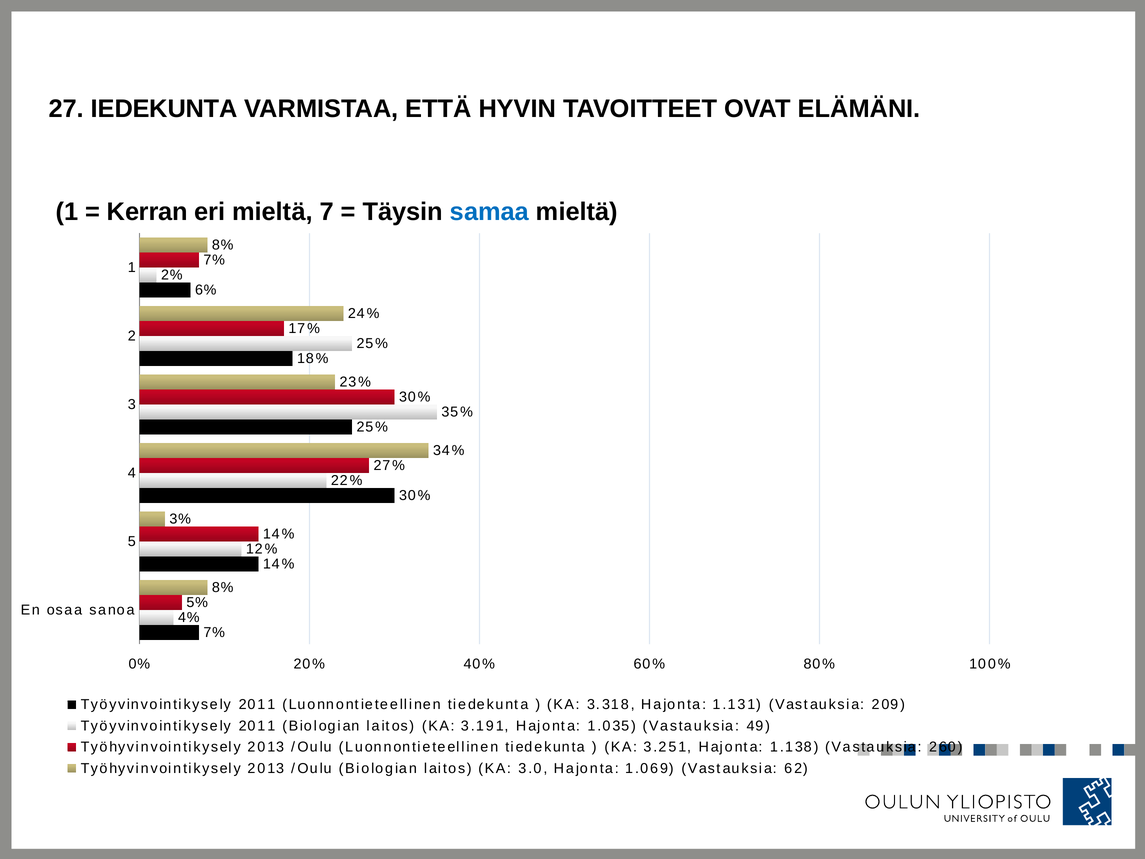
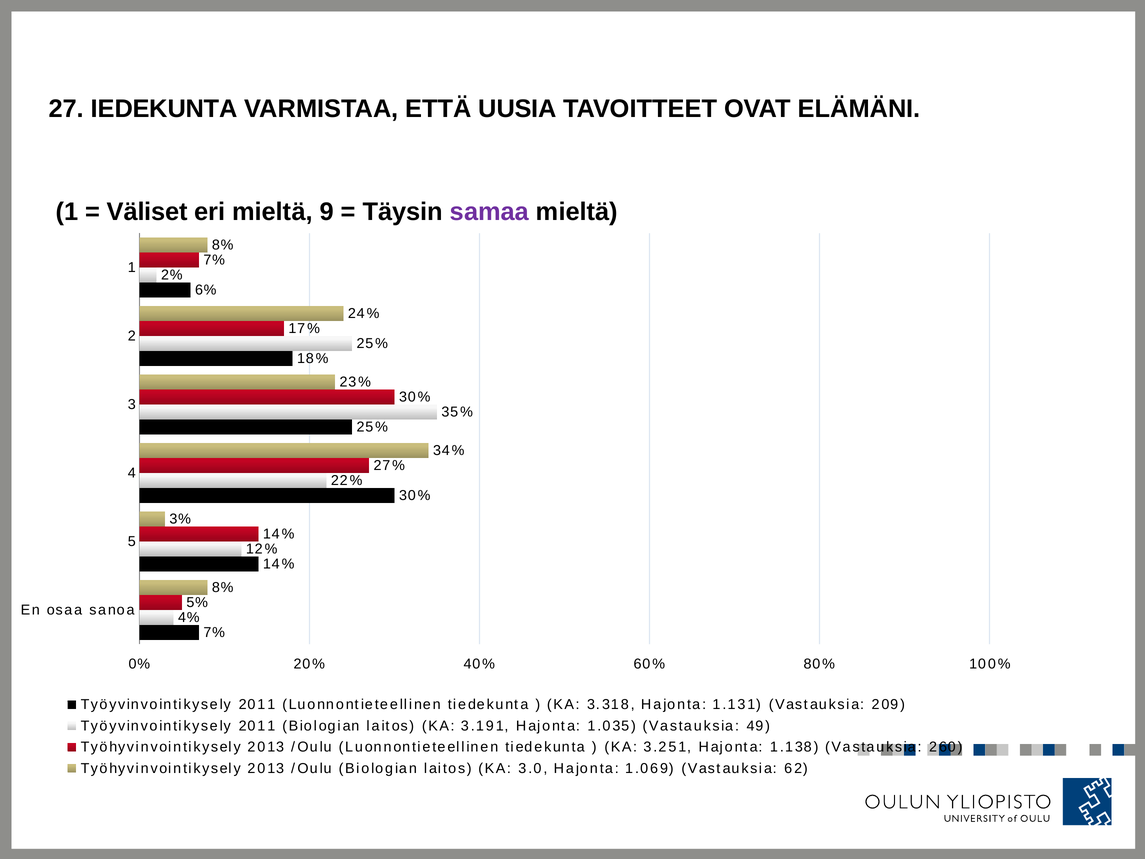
HYVIN: HYVIN -> UUSIA (517, 109)
Kerran: Kerran -> Väliset (147, 212)
7: 7 -> 9 (327, 212)
samaa colour: blue -> purple (489, 212)
